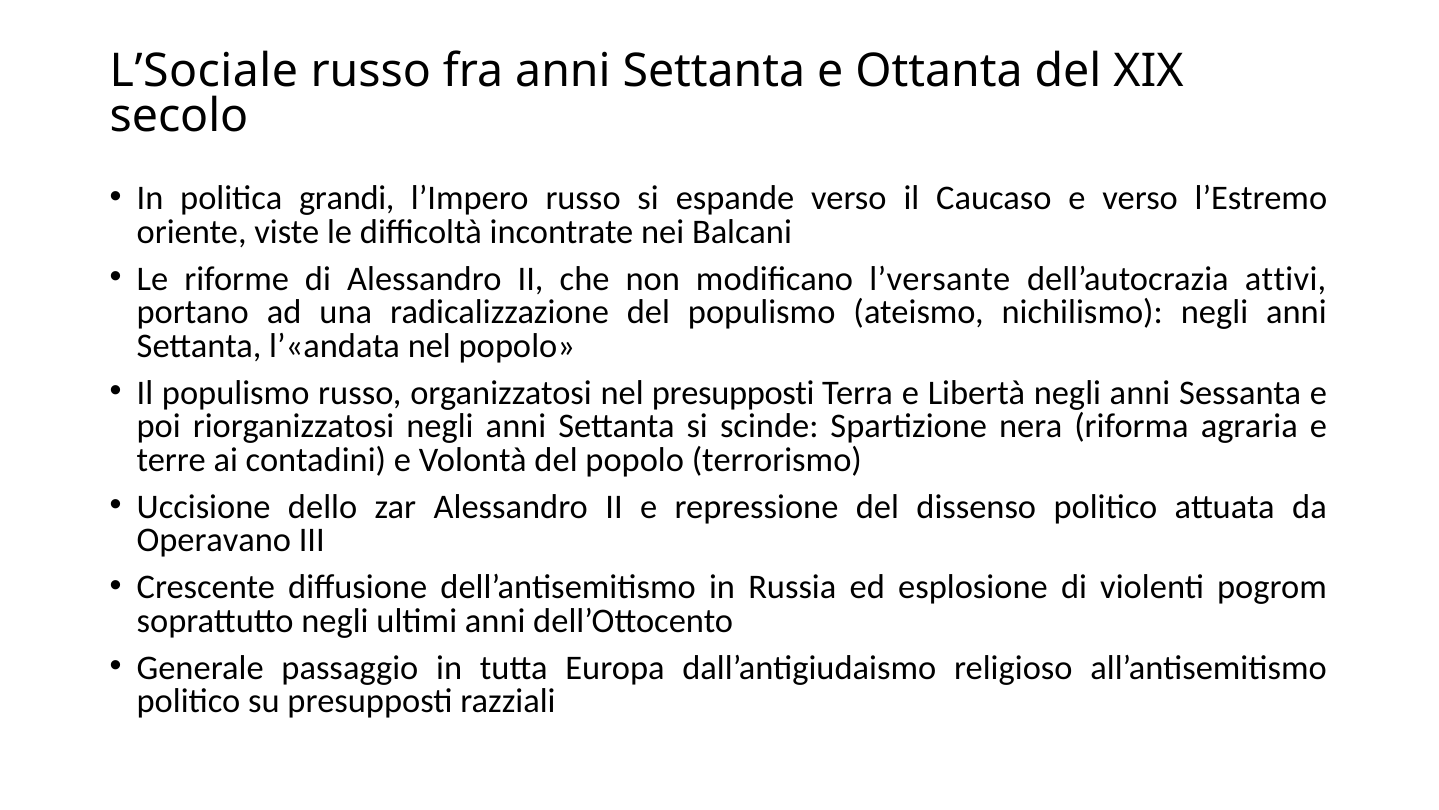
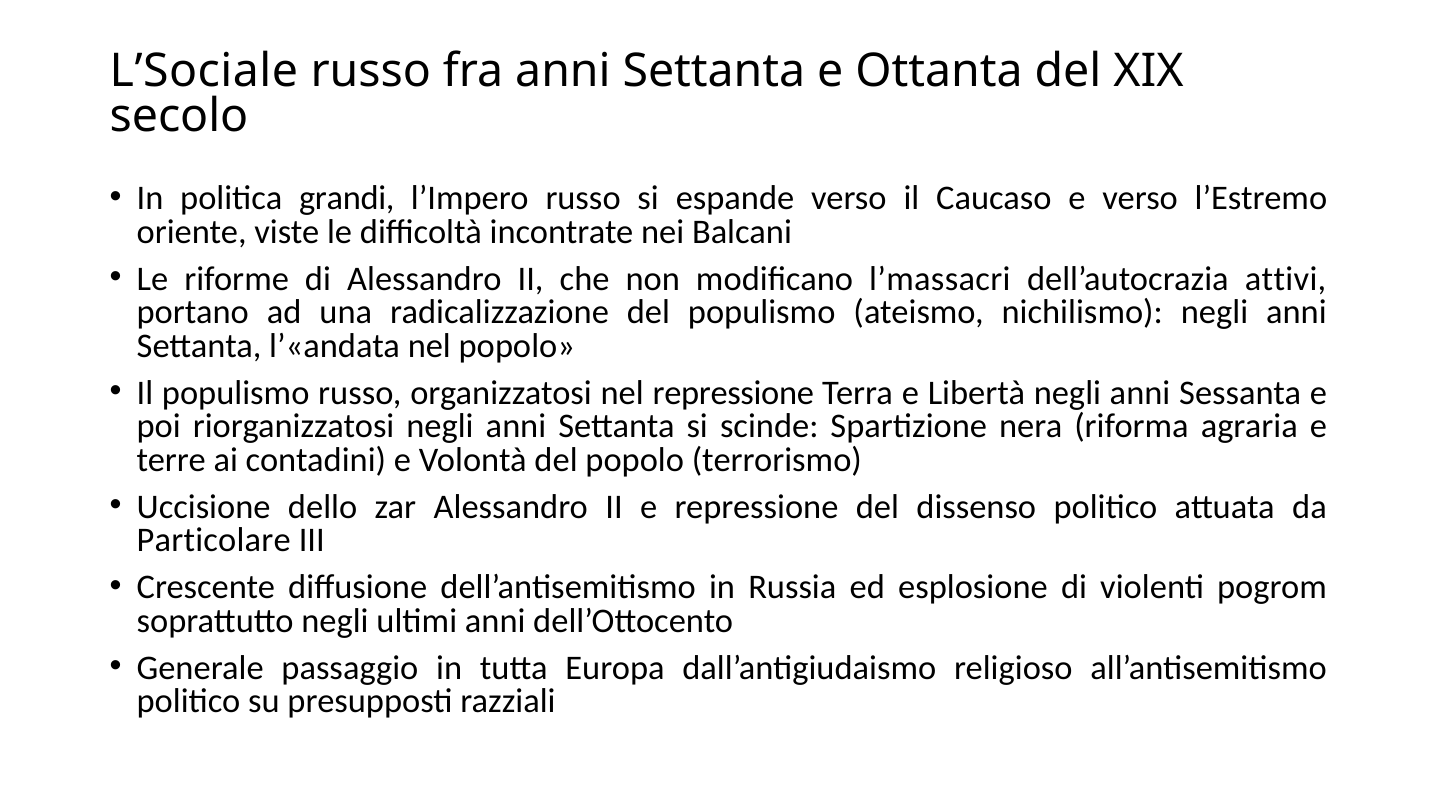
l’versante: l’versante -> l’massacri (940, 278)
nel presupposti: presupposti -> repressione (733, 392)
Operavano: Operavano -> Particolare (214, 540)
